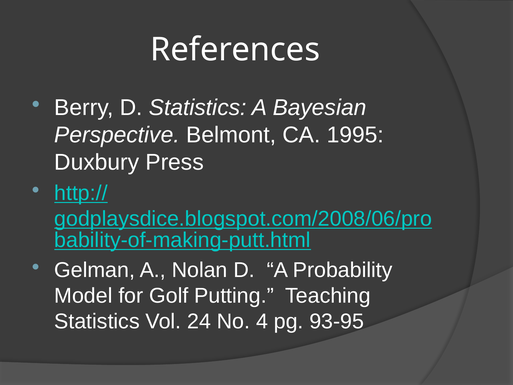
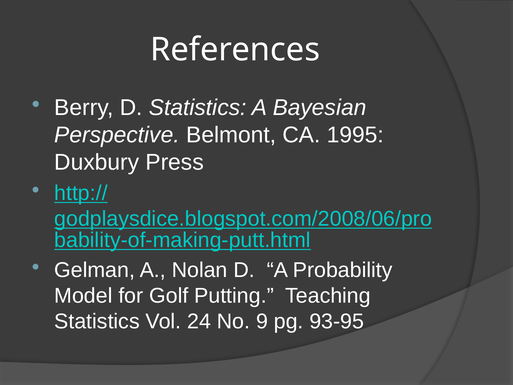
4: 4 -> 9 (262, 321)
